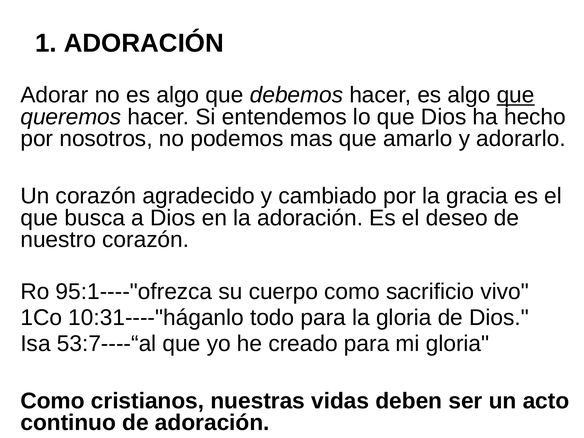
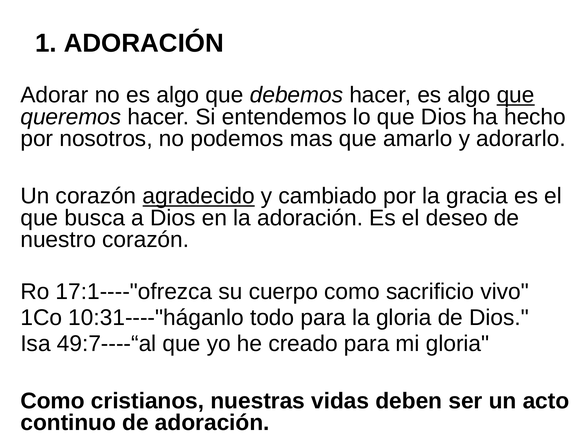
agradecido underline: none -> present (199, 196)
95:1----"ofrezca: 95:1----"ofrezca -> 17:1----"ofrezca (134, 292)
53:7----“al: 53:7----“al -> 49:7----“al (107, 344)
